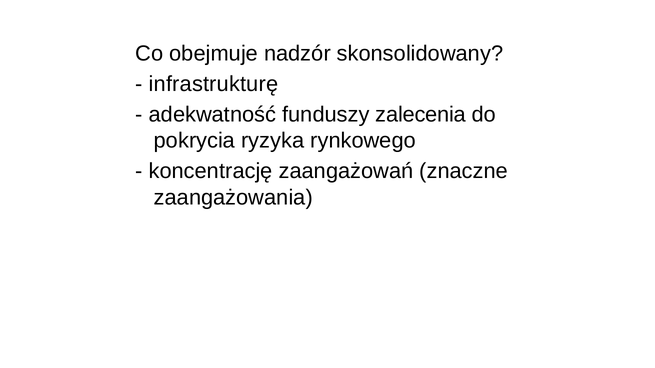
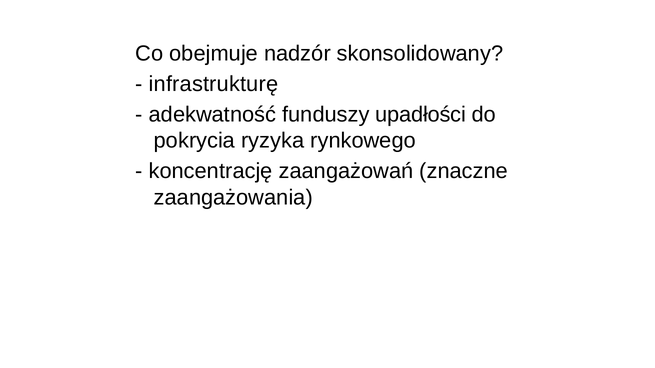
zalecenia: zalecenia -> upadłości (421, 115)
